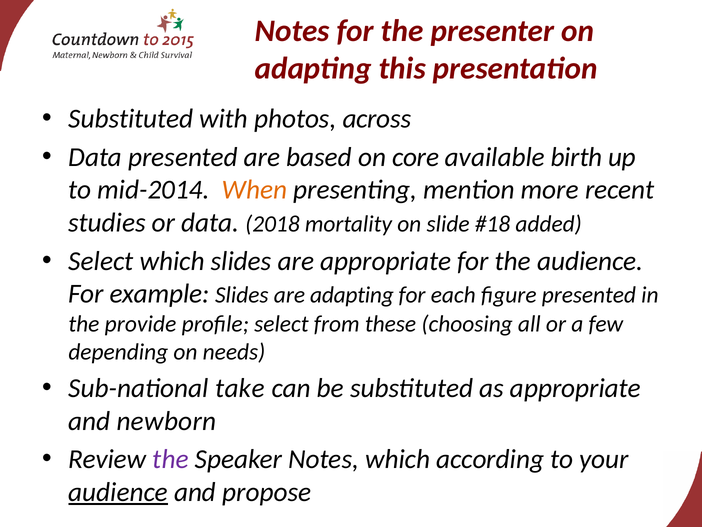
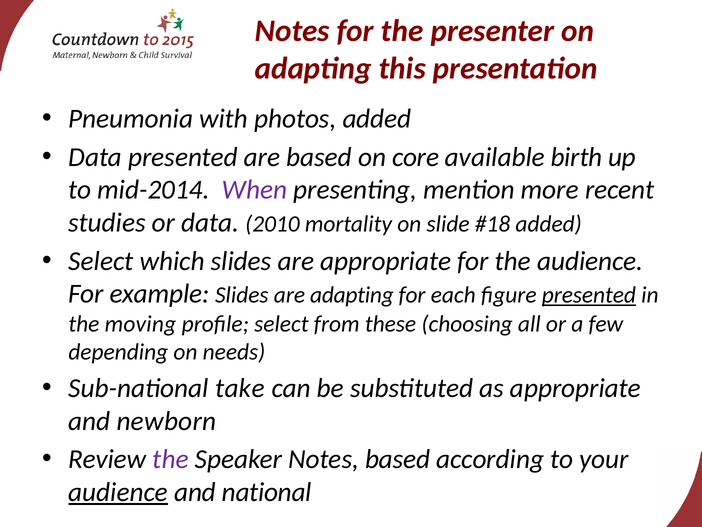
Substituted: Substituted -> Pneumonia (131, 119)
photos across: across -> added (377, 119)
When colour: orange -> purple (255, 190)
2018: 2018 -> 2010 (272, 224)
presented underline: none -> present (589, 295)
provide: provide -> moving (140, 324)
Notes which: which -> based (398, 459)
propose: propose -> national (267, 492)
